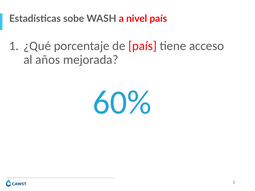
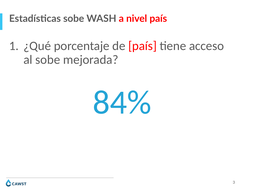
al años: años -> sobe (48, 60)
60%: 60% -> 84% (122, 103)
